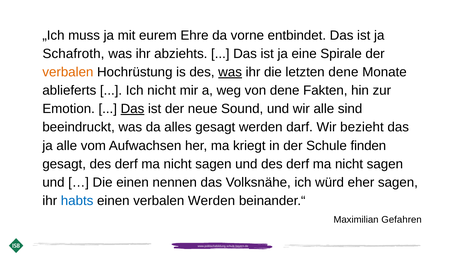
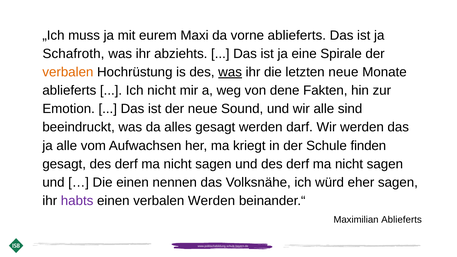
Ehre: Ehre -> Maxi (195, 35)
vorne entbindet: entbindet -> ablieferts (297, 35)
letzten dene: dene -> neue (343, 72)
Das underline: present -> none (132, 109)
Wir bezieht: bezieht -> werden (362, 127)
habts colour: blue -> purple (77, 201)
Maximilian Gefahren: Gefahren -> Ablieferts (402, 220)
